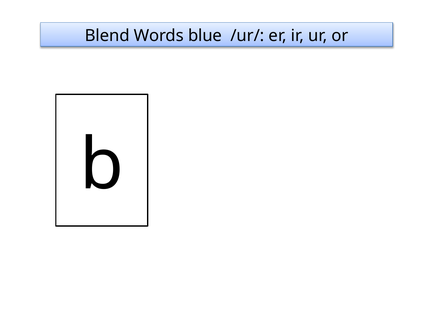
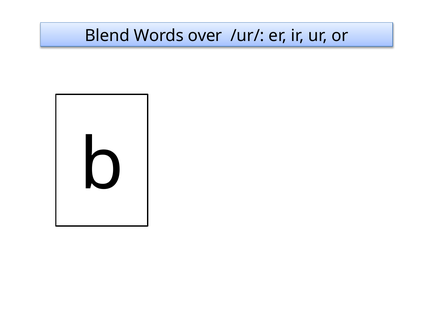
blue: blue -> over (205, 36)
